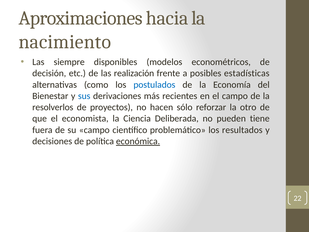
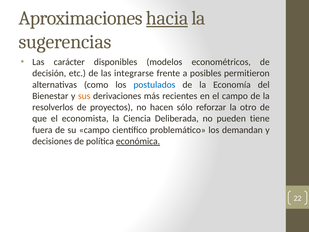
hacia underline: none -> present (167, 18)
nacimiento: nacimiento -> sugerencias (65, 42)
siempre: siempre -> carácter (69, 62)
realización: realización -> integrarse (134, 73)
estadísticas: estadísticas -> permitieron (247, 73)
sus colour: blue -> orange (84, 96)
resultados: resultados -> demandan (242, 130)
